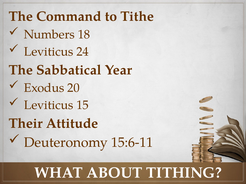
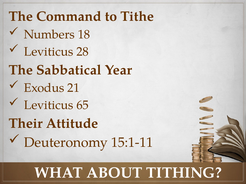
24: 24 -> 28 (83, 52)
20: 20 -> 21 (74, 88)
15: 15 -> 65 (83, 105)
15:6-11: 15:6-11 -> 15:1-11 (132, 143)
